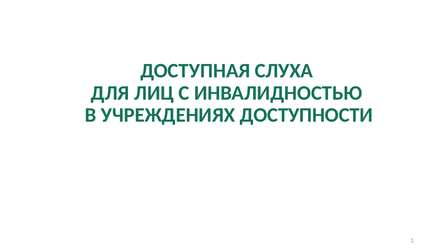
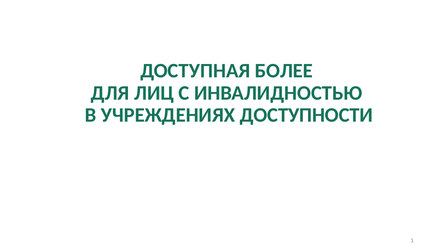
СЛУХА: СЛУХА -> БОЛЕЕ (284, 71)
